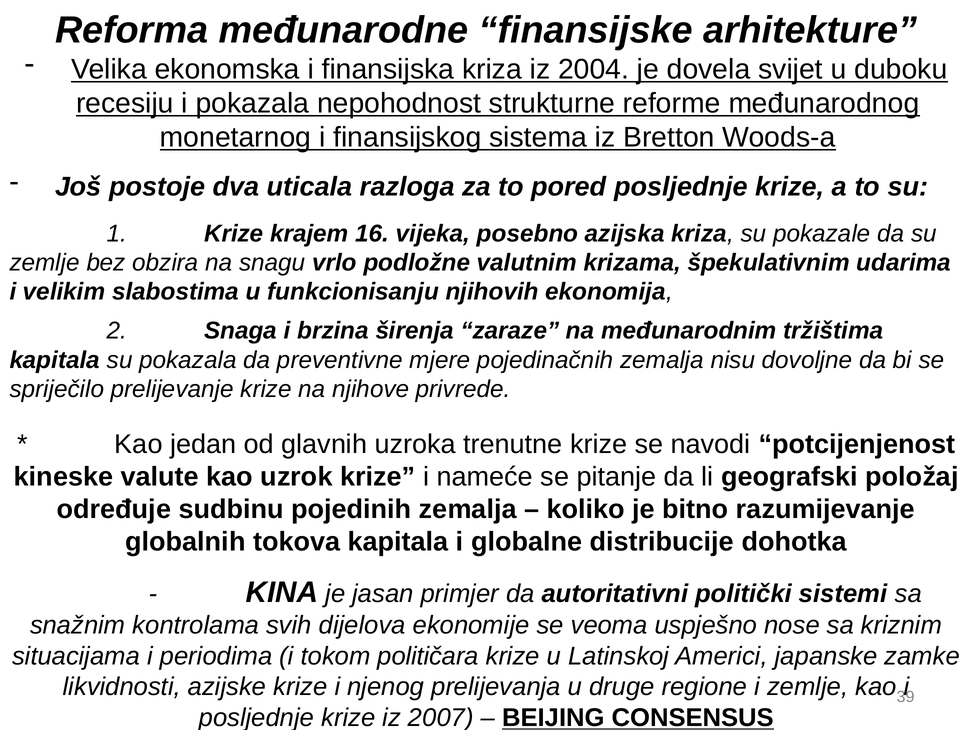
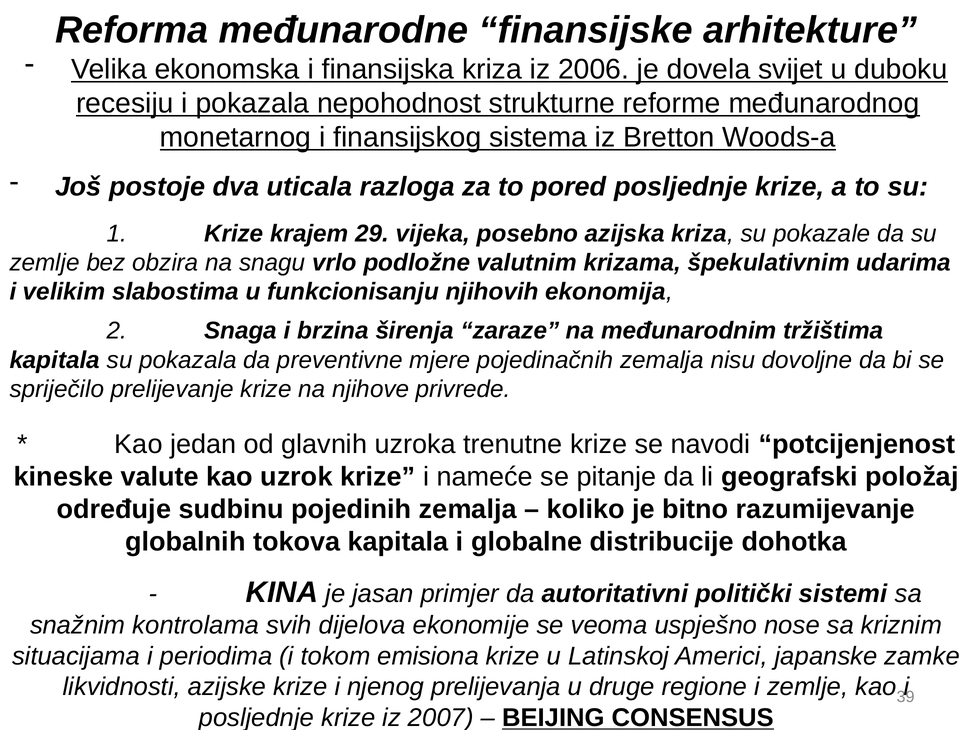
2004: 2004 -> 2006 (594, 69)
16: 16 -> 29 (372, 233)
političara: političara -> emisiona (428, 656)
